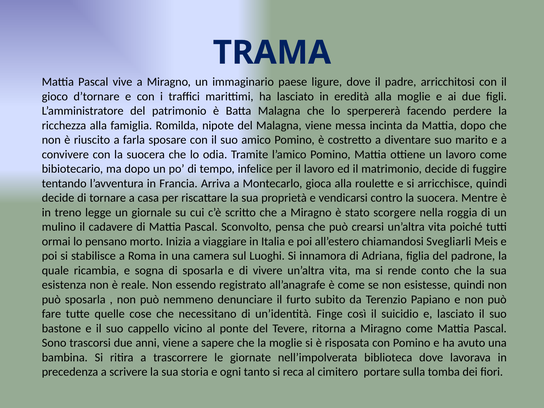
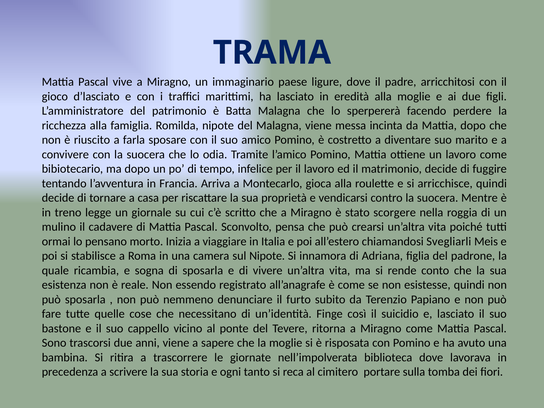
d’tornare: d’tornare -> d’lasciato (97, 97)
sul Luoghi: Luoghi -> Nipote (267, 256)
